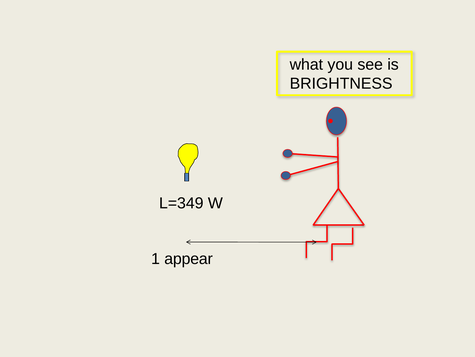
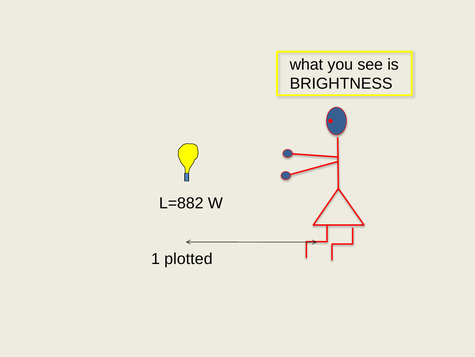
L=349: L=349 -> L=882 (181, 203)
appear: appear -> plotted (188, 258)
